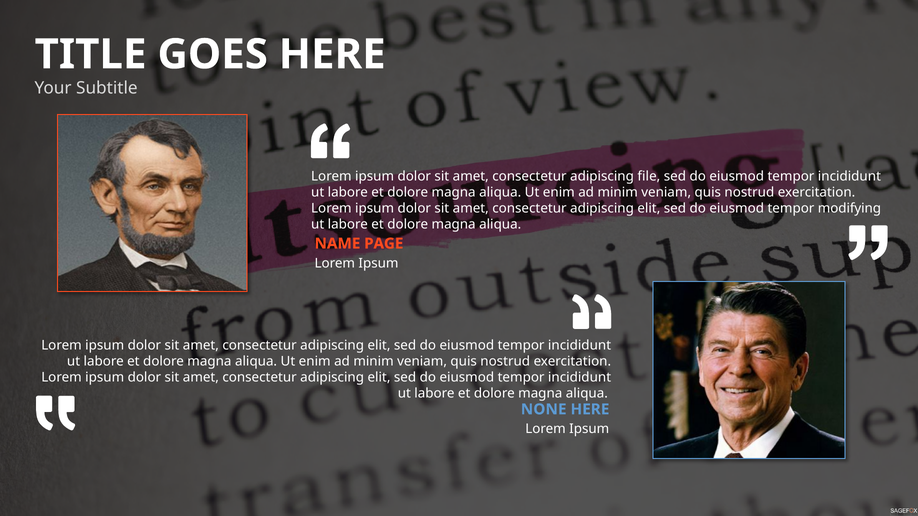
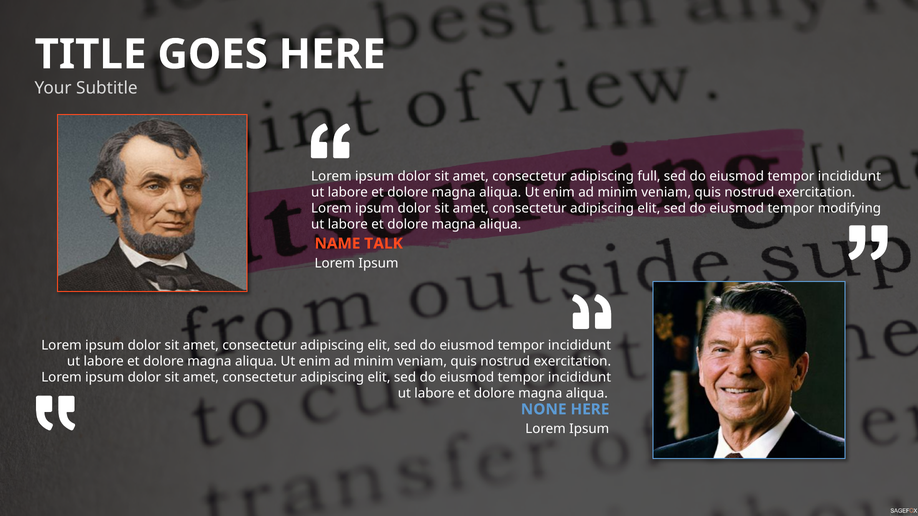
file: file -> full (649, 176)
PAGE: PAGE -> TALK (384, 244)
